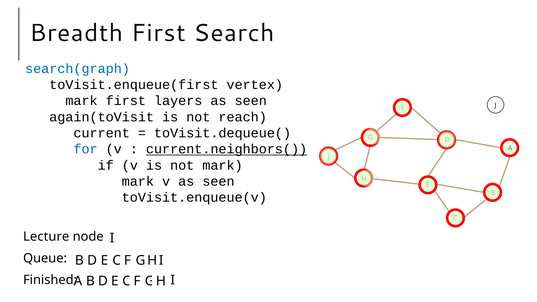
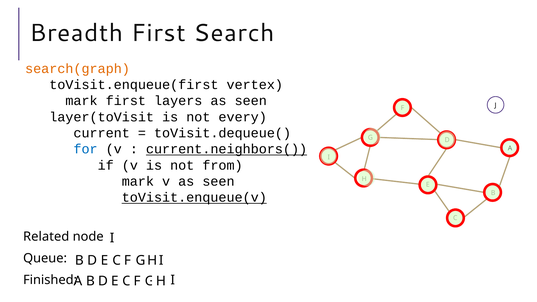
search(graph colour: blue -> orange (77, 69)
again(toVisit: again(toVisit -> layer(toVisit (102, 117)
reach: reach -> every (243, 117)
not mark: mark -> from (223, 165)
toVisit.enqueue(v underline: none -> present (194, 198)
Lecture: Lecture -> Related (46, 237)
